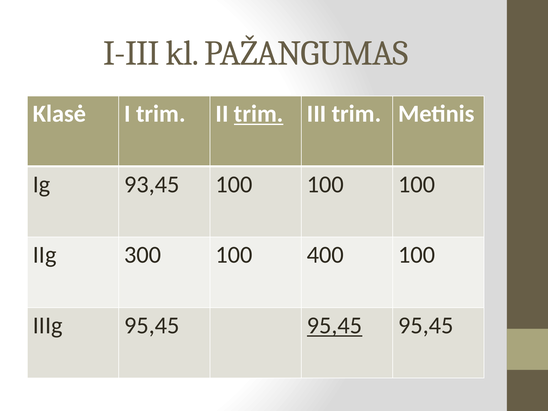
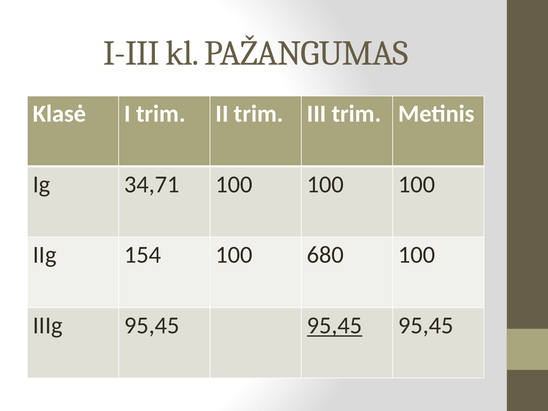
trim underline: present -> none (259, 114)
93,45: 93,45 -> 34,71 (152, 184)
300: 300 -> 154 (143, 255)
400: 400 -> 680 (325, 255)
